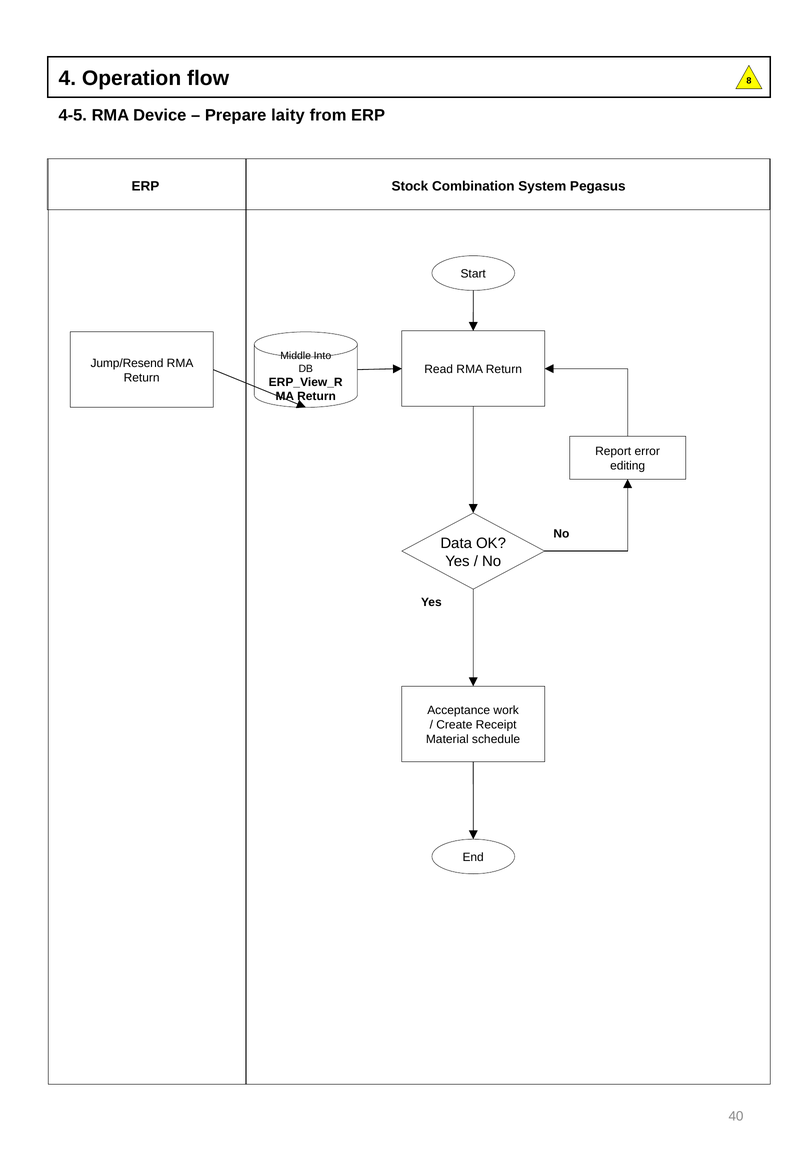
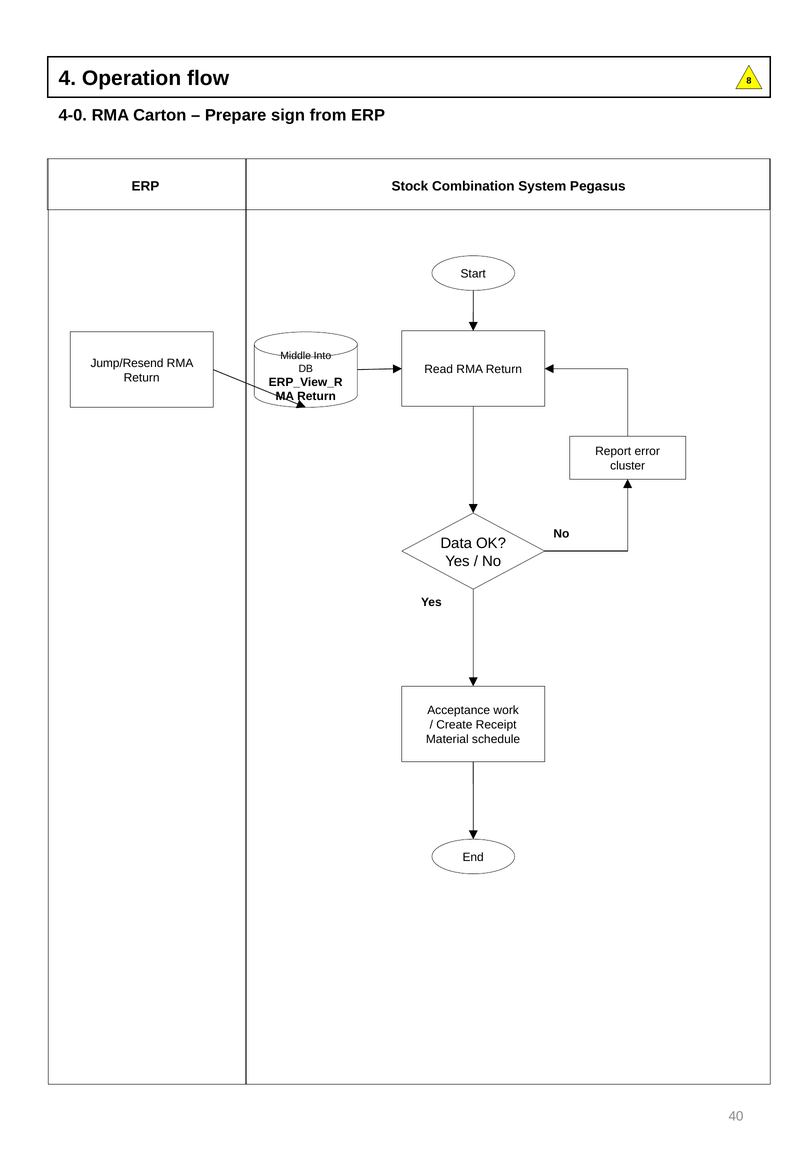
4-5: 4-5 -> 4-0 (73, 115)
Device: Device -> Carton (160, 115)
laity: laity -> sign (288, 115)
editing: editing -> cluster (628, 466)
